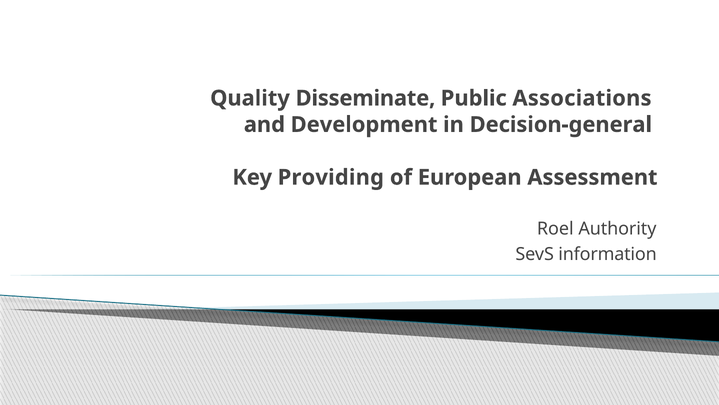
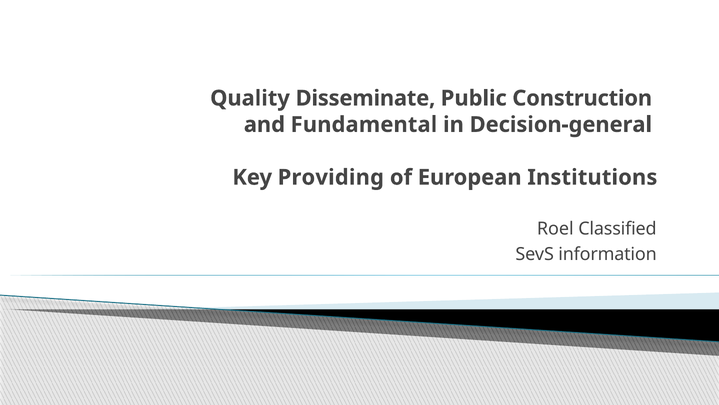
Associations: Associations -> Construction (582, 98)
Development: Development -> Fundamental (364, 124)
Assessment: Assessment -> Institutions (592, 177)
Authority: Authority -> Classified (617, 229)
